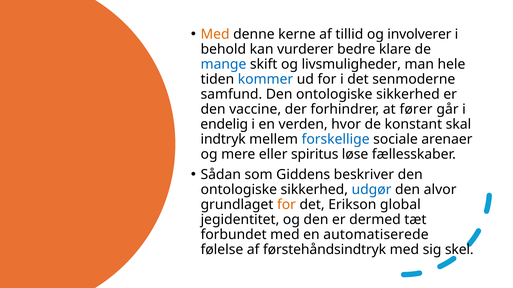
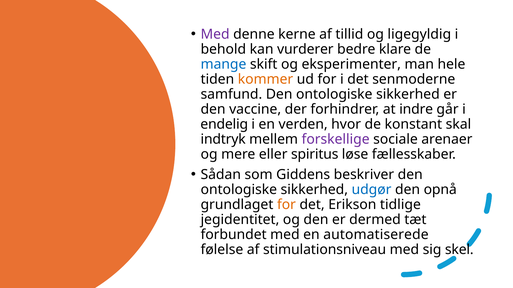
Med colour: orange -> purple (215, 34)
involverer: involverer -> ligegyldig (419, 34)
livsmuligheder: livsmuligheder -> eksperimenter (351, 64)
kommer colour: blue -> orange (265, 79)
fører: fører -> indre (416, 109)
forskellige colour: blue -> purple (336, 140)
alvor: alvor -> opnå (440, 190)
global: global -> tidlige (400, 205)
førstehåndsindtryk: førstehåndsindtryk -> stimulationsniveau (325, 250)
